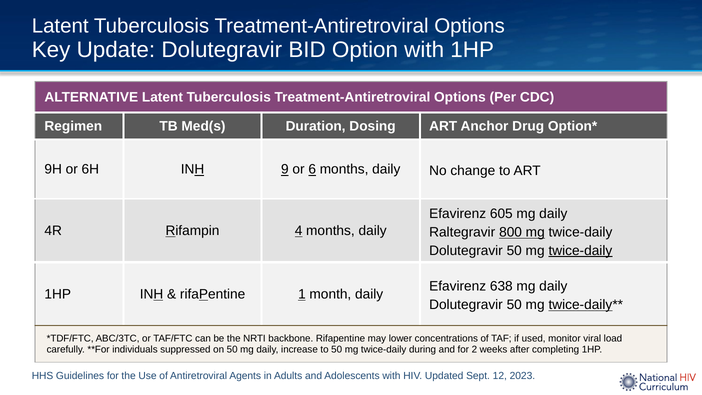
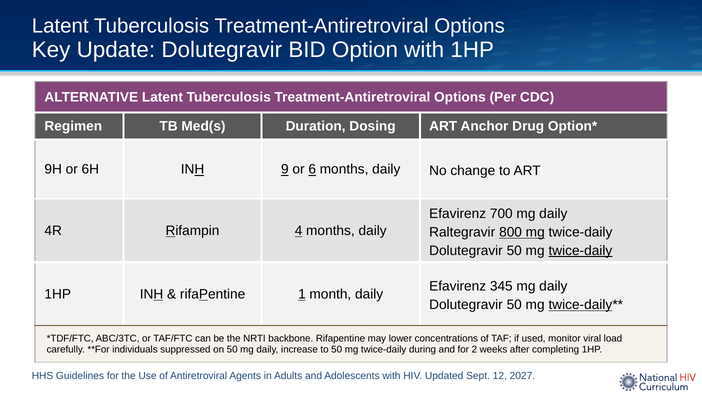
605: 605 -> 700 (501, 214)
638: 638 -> 345 (501, 286)
2023: 2023 -> 2027 (522, 376)
